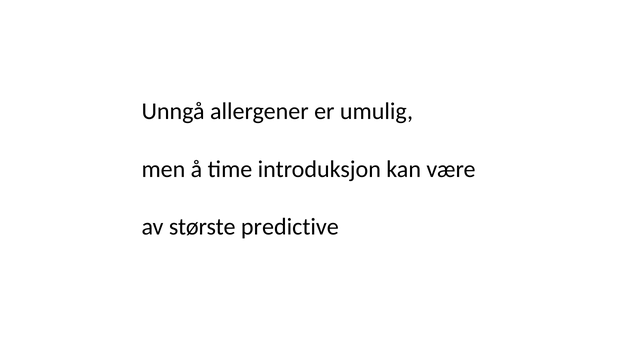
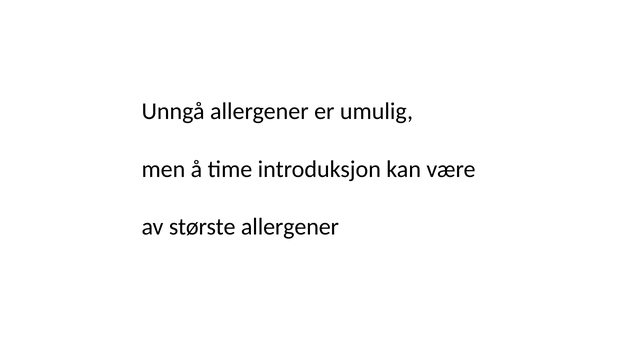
største predictive: predictive -> allergener (290, 227)
